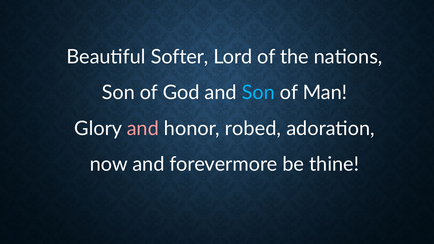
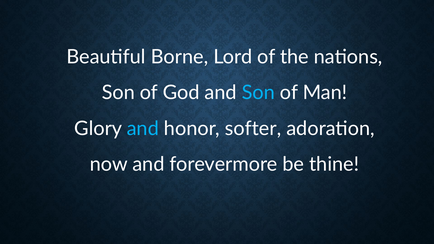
Softer: Softer -> Borne (180, 57)
and colour: pink -> light blue (143, 129)
robed: robed -> softer (253, 129)
